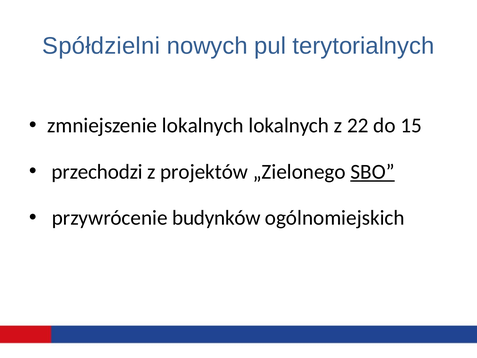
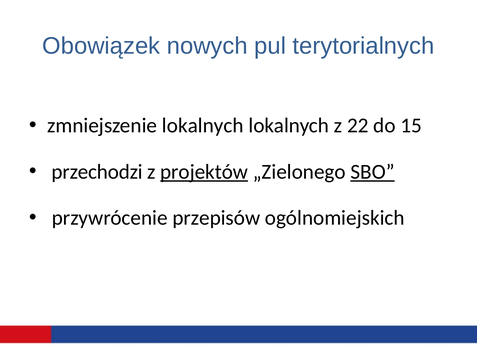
Spółdzielni: Spółdzielni -> Obowiązek (101, 46)
projektów underline: none -> present (204, 172)
budynków: budynków -> przepisów (216, 218)
